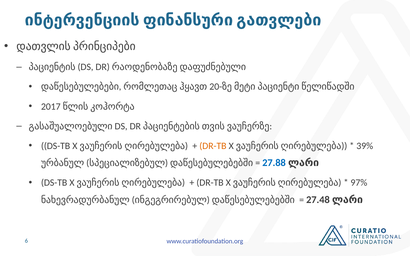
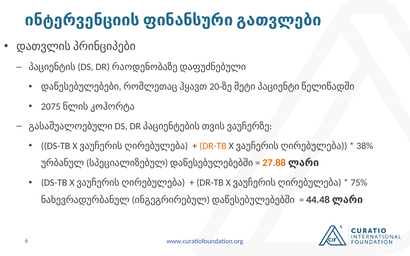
2017: 2017 -> 2075 (51, 107)
39%: 39% -> 38% (365, 146)
27.88 colour: blue -> orange (274, 163)
97%: 97% -> 75% (359, 183)
27.48: 27.48 -> 44.48 (318, 200)
